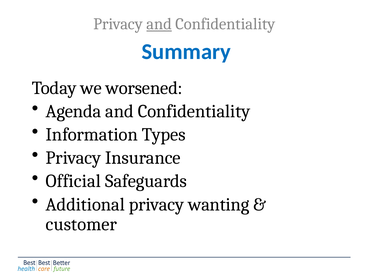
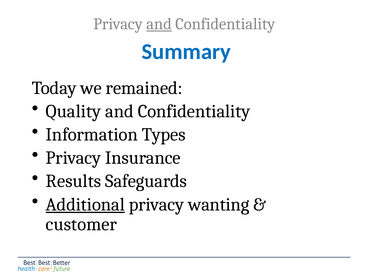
worsened: worsened -> remained (144, 88)
Agenda: Agenda -> Quality (73, 111)
Official: Official -> Results (73, 181)
Additional underline: none -> present (85, 204)
